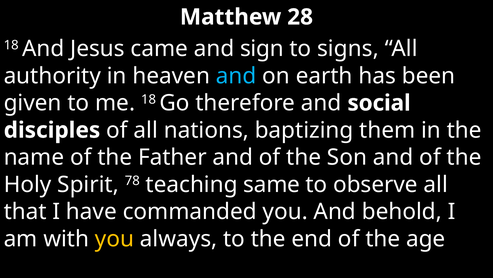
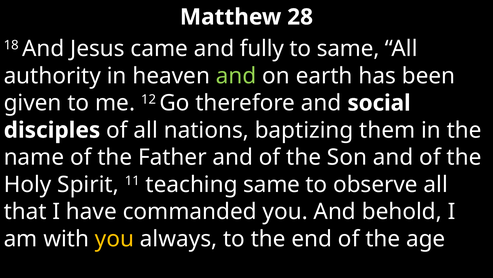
sign: sign -> fully (262, 49)
to signs: signs -> same (348, 49)
and colour: light blue -> light green (236, 76)
me 18: 18 -> 12 (149, 99)
78: 78 -> 11 (132, 180)
